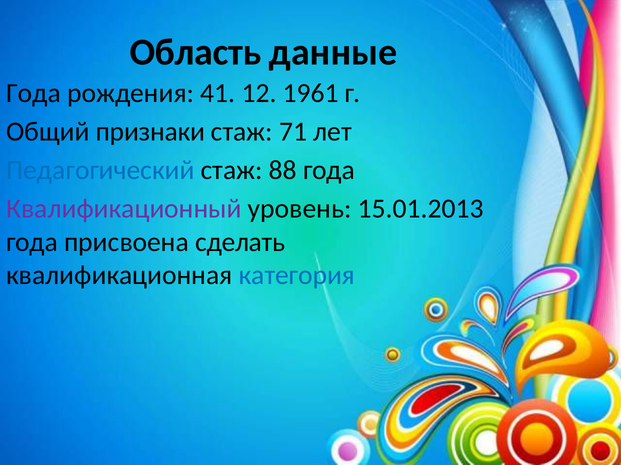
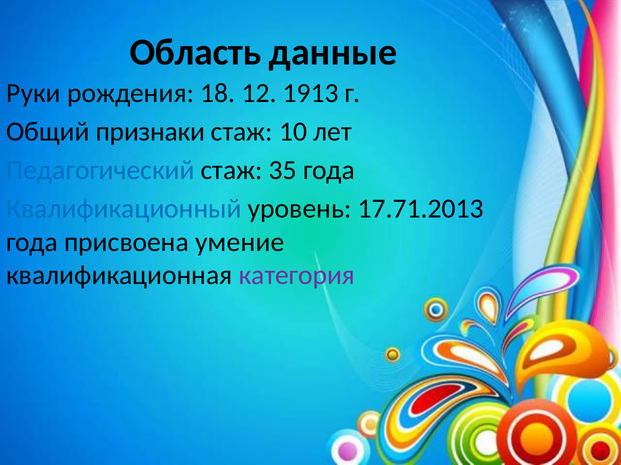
Года: Года -> Руки (34, 93)
41: 41 -> 18 (218, 93)
1961: 1961 -> 1913 (311, 93)
71: 71 -> 10 (293, 132)
88: 88 -> 35 (283, 170)
Квалификационный colour: purple -> blue (124, 209)
15.01.2013: 15.01.2013 -> 17.71.2013 (421, 209)
сделать: сделать -> умение (240, 242)
категория colour: blue -> purple (297, 275)
